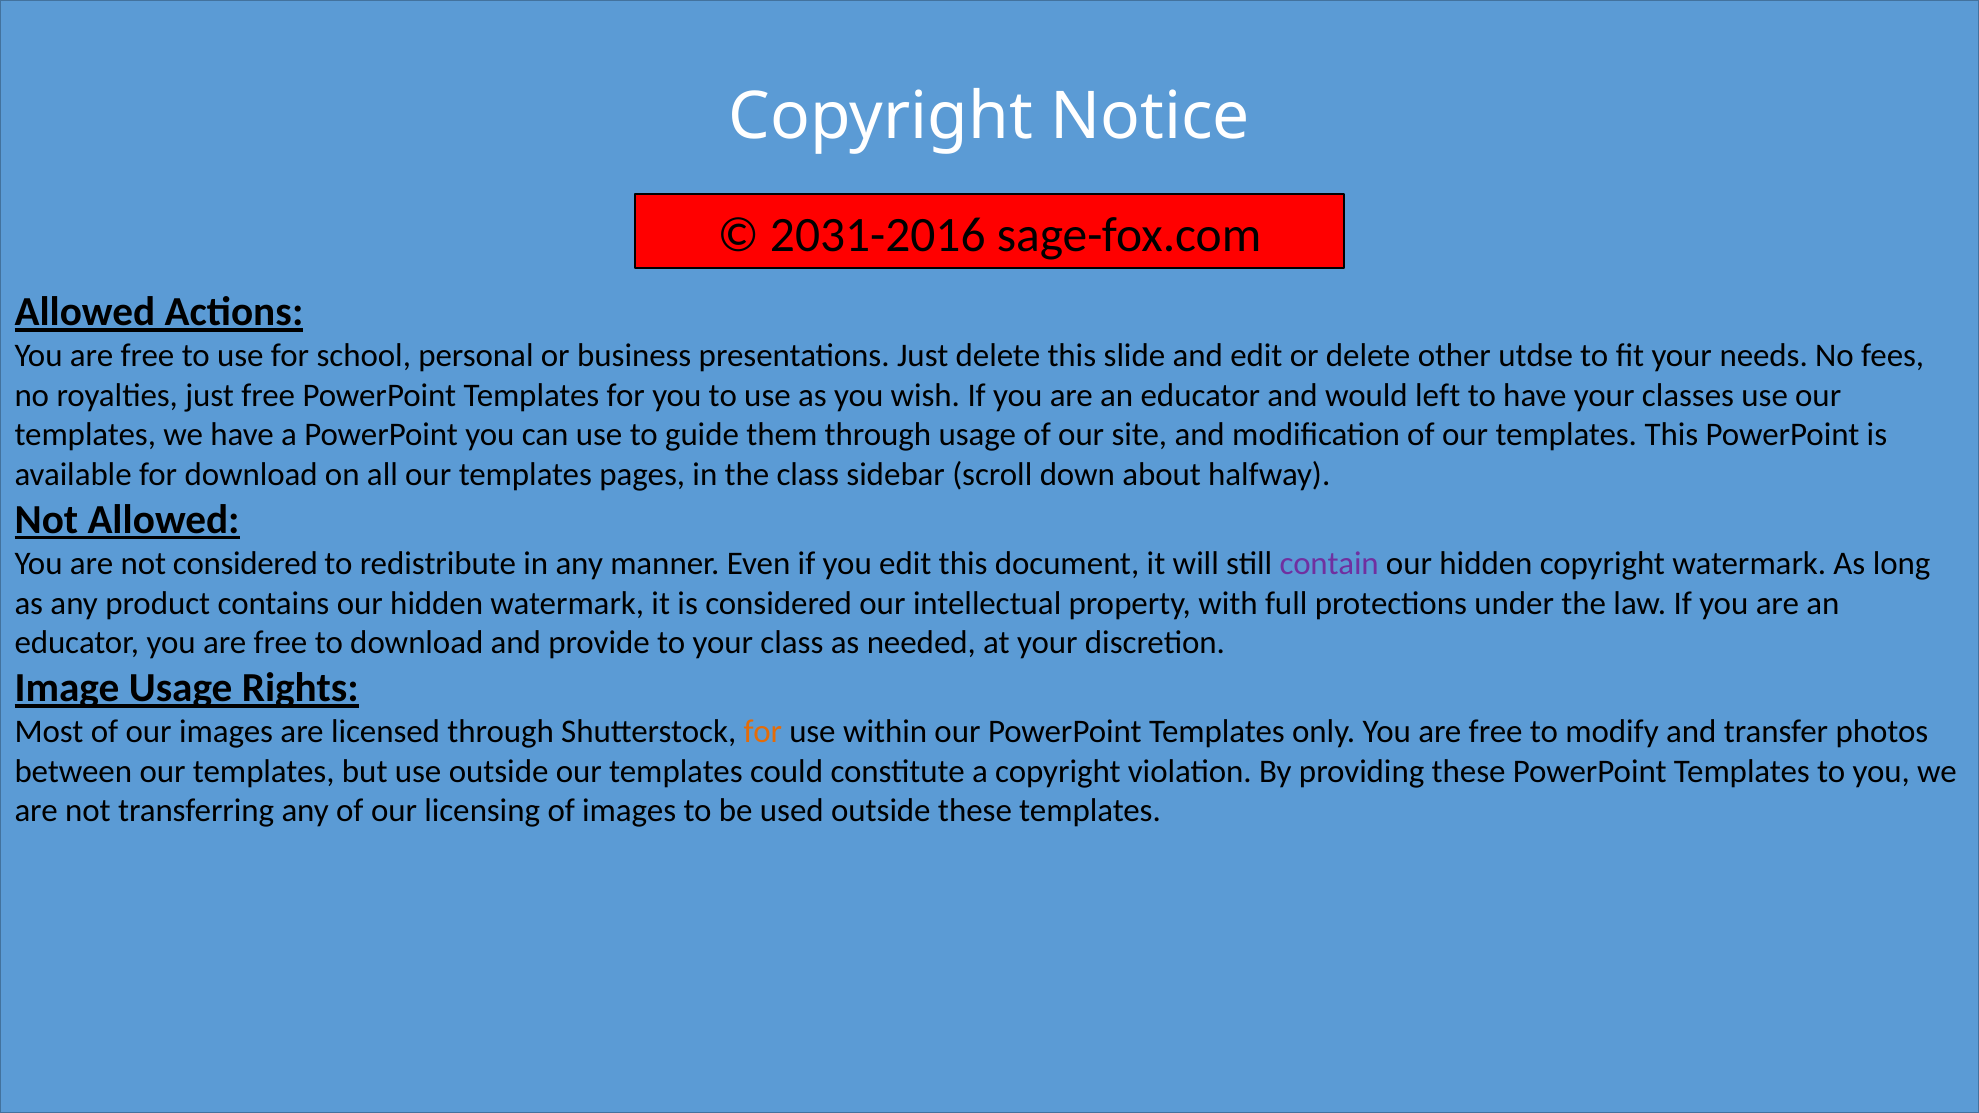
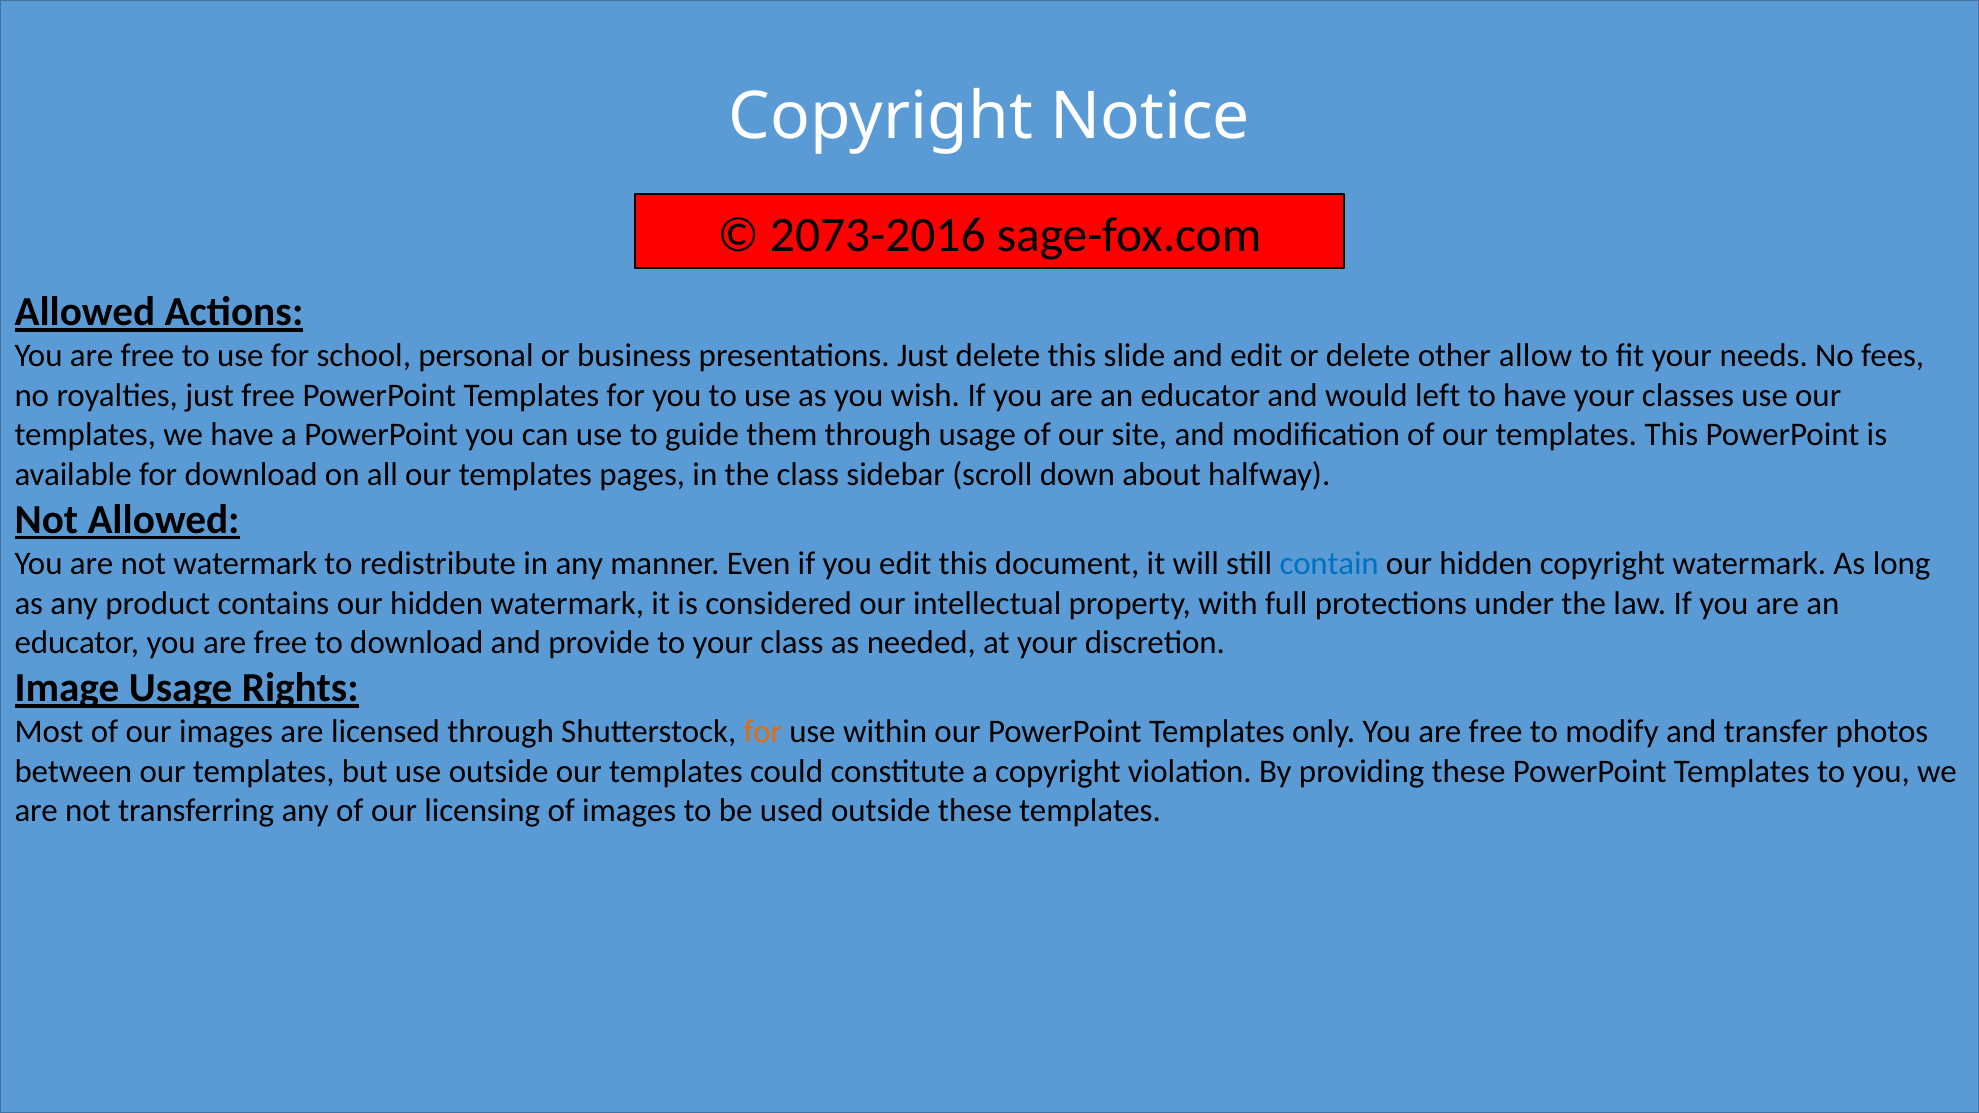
2031-2016: 2031-2016 -> 2073-2016 (878, 235)
utdse: utdse -> allow (1536, 356)
not considered: considered -> watermark (245, 564)
contain colour: purple -> blue (1329, 564)
